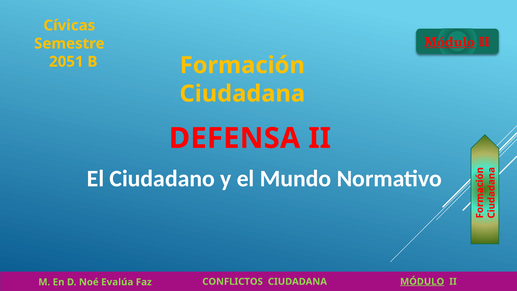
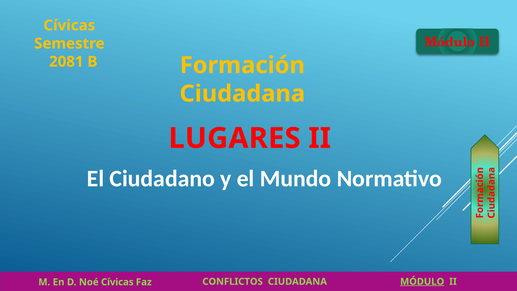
Módulo underline: present -> none (450, 42)
2051: 2051 -> 2081 (66, 62)
DEFENSA: DEFENSA -> LUGARES (235, 138)
Noé Evalúa: Evalúa -> Cívicas (117, 282)
